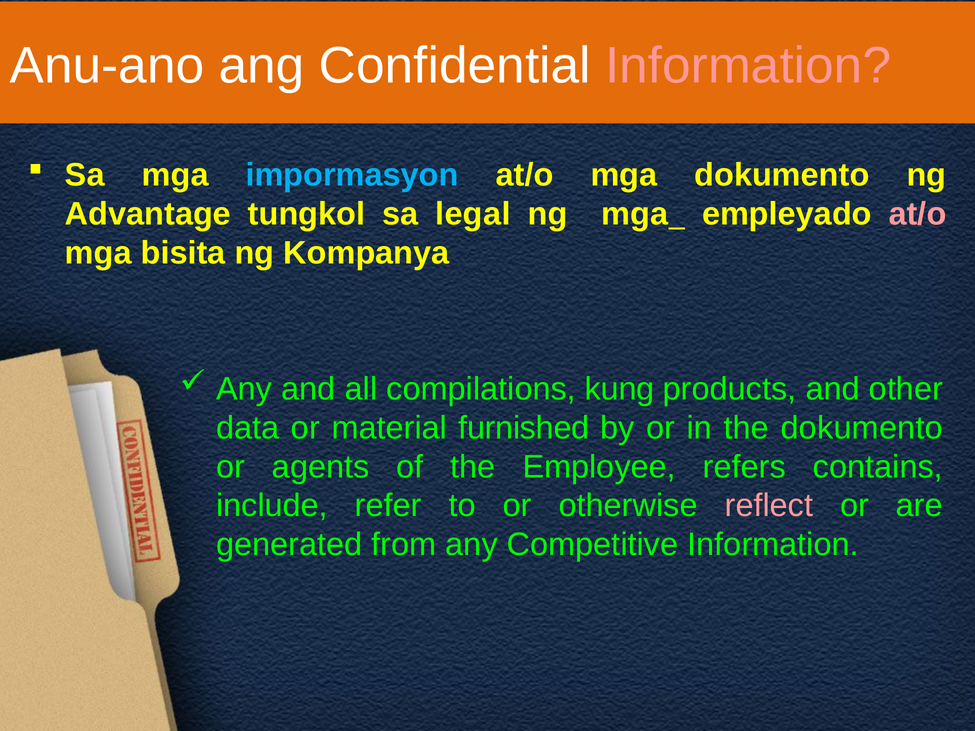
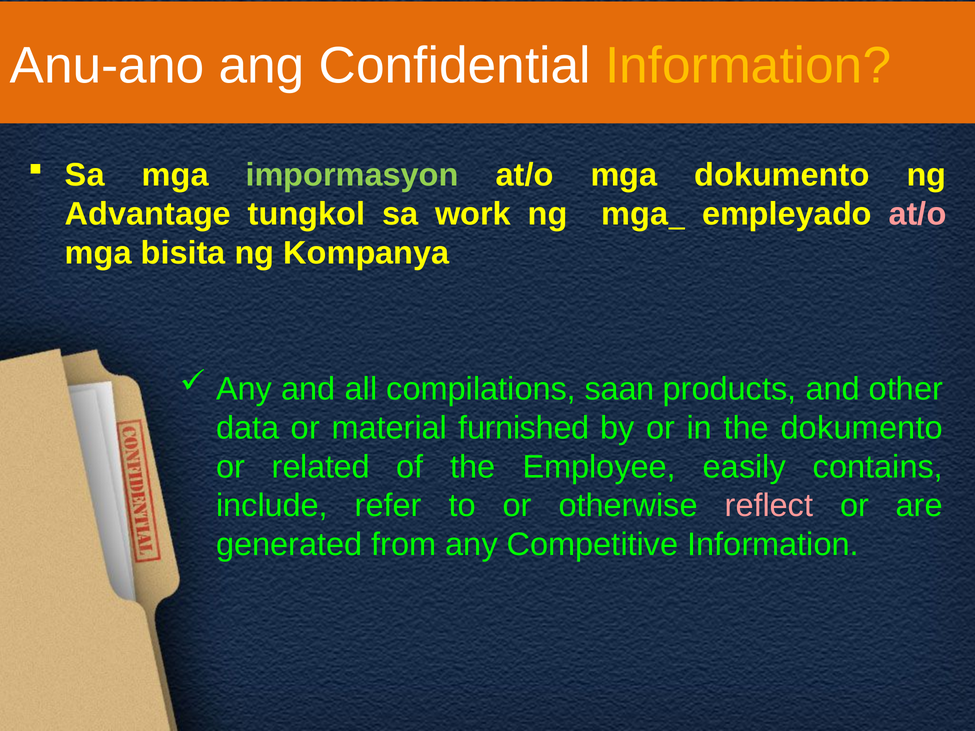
Information colour: pink -> yellow (748, 66)
impormasyon colour: light blue -> light green (352, 175)
legal: legal -> work (473, 214)
kung: kung -> saan (620, 389)
agents: agents -> related (321, 467)
refers: refers -> easily (744, 467)
